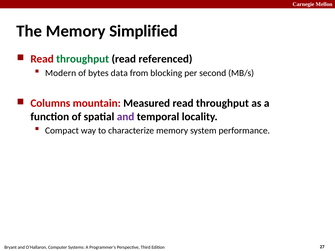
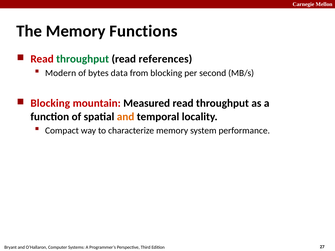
Simplified: Simplified -> Functions (143, 31)
referenced: referenced -> references (165, 59)
Columns: Columns -> Blocking (50, 103)
and colour: purple -> orange (126, 117)
